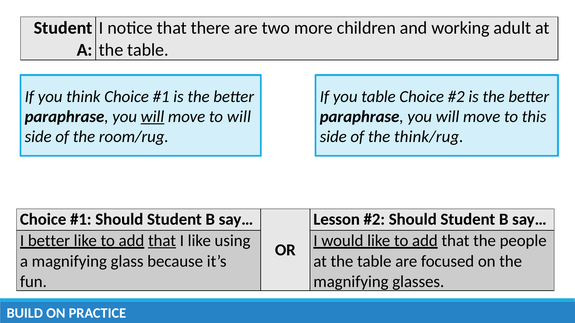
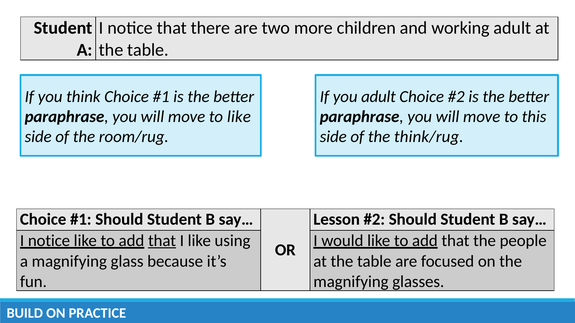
you table: table -> adult (379, 97)
will underline: present -> none (152, 117)
to will: will -> like (239, 117)
better: better -> notice (49, 241)
